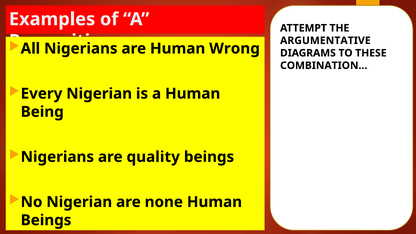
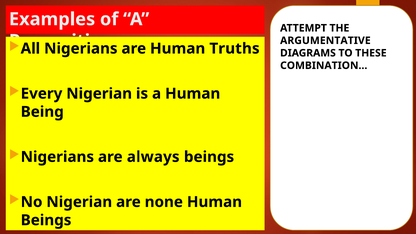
Wrong: Wrong -> Truths (234, 49)
quality: quality -> always (153, 157)
